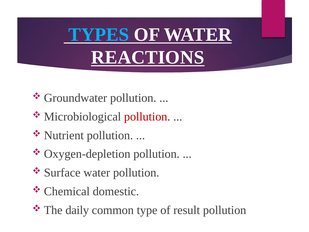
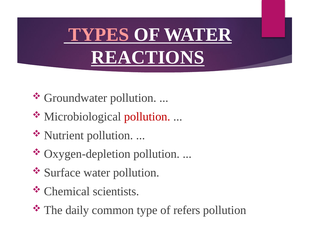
TYPES colour: light blue -> pink (99, 35)
domestic: domestic -> scientists (116, 191)
result: result -> refers (187, 210)
